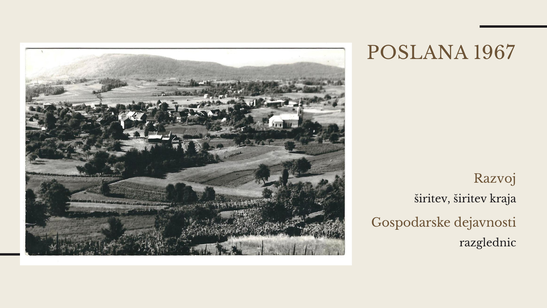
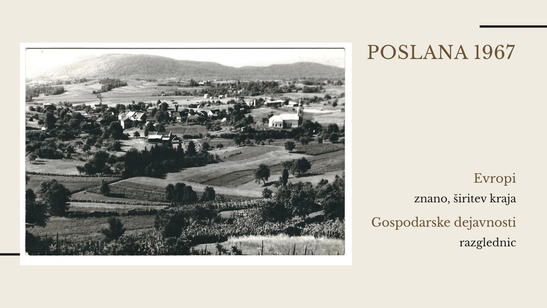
Razvoj: Razvoj -> Evropi (495, 178)
širitev: širitev -> znano (432, 199)
